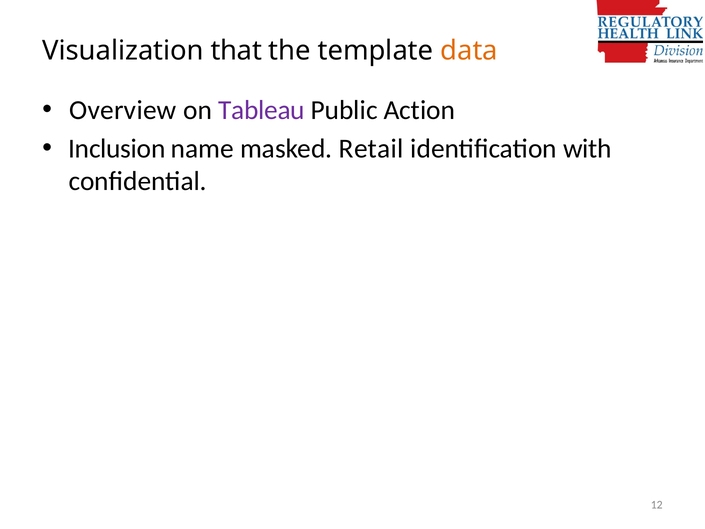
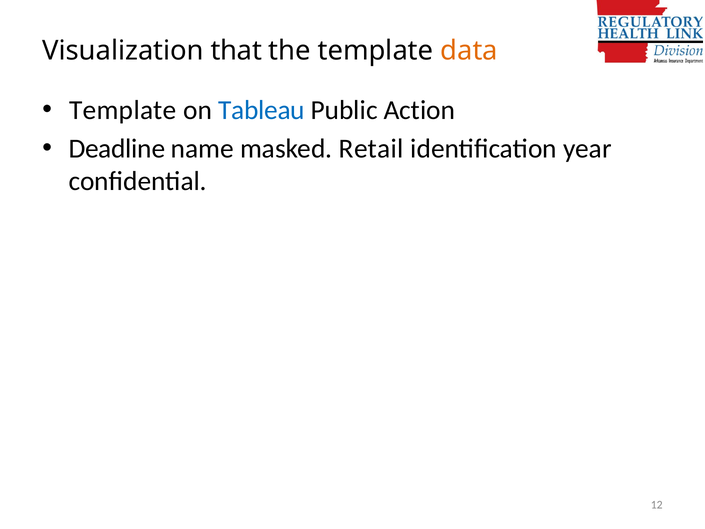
Overview: Overview -> Template (123, 110)
Tableau colour: purple -> blue (262, 110)
Inclusion: Inclusion -> Deadline (117, 148)
with: with -> year (587, 148)
